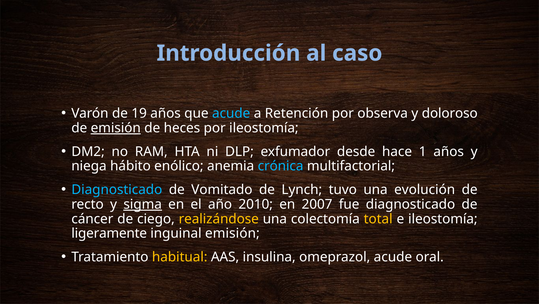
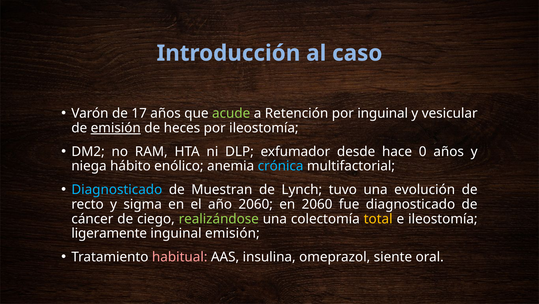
19: 19 -> 17 (139, 113)
acude colour: light blue -> light green (231, 113)
por observa: observa -> inguinal (383, 113)
doloroso: doloroso -> vesicular (450, 113)
1: 1 -> 0 (423, 151)
Vomitado: Vomitado -> Muestran (222, 189)
sigma underline: present -> none (143, 204)
año 2010: 2010 -> 2060 (256, 204)
en 2007: 2007 -> 2060 (317, 204)
realizándose colour: yellow -> light green (219, 218)
habitual colour: yellow -> pink (180, 256)
omeprazol acude: acude -> siente (393, 256)
